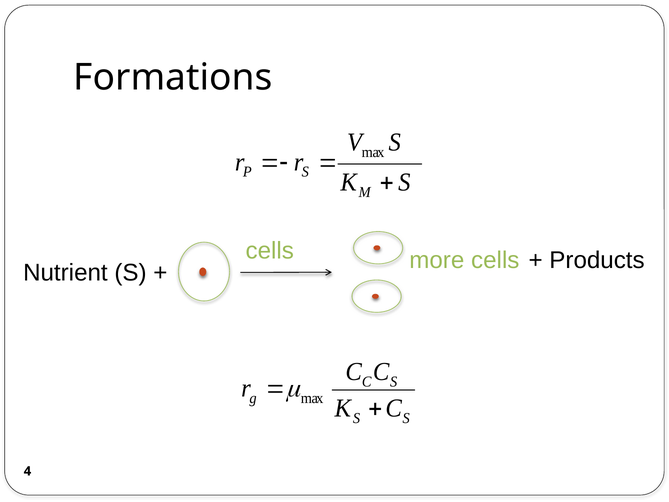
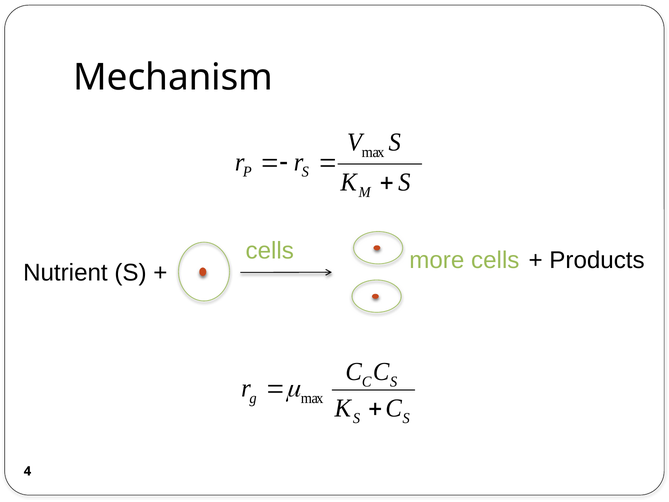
Formations: Formations -> Mechanism (173, 77)
